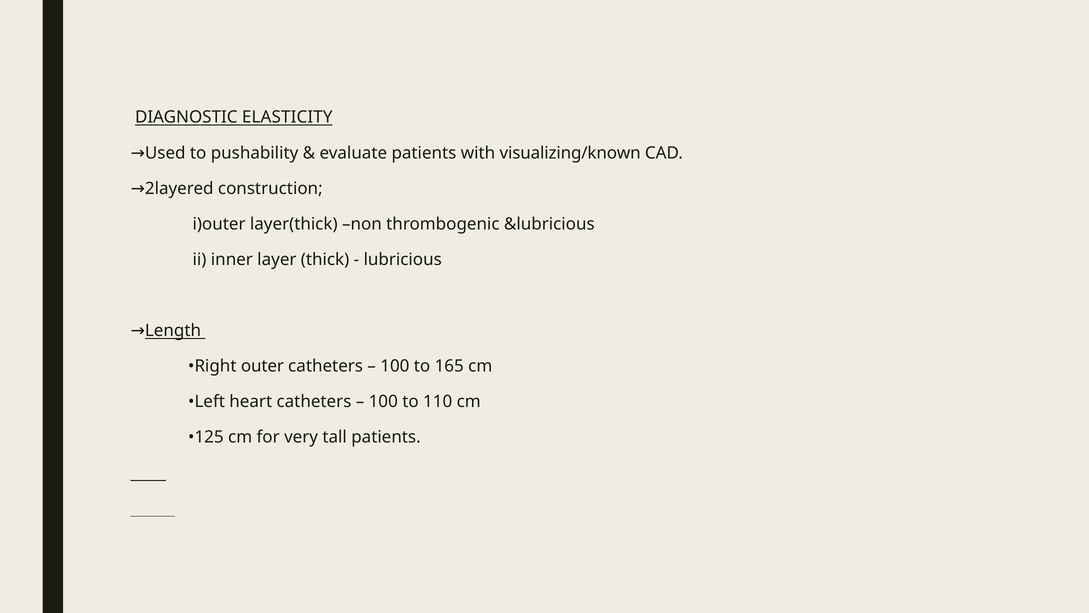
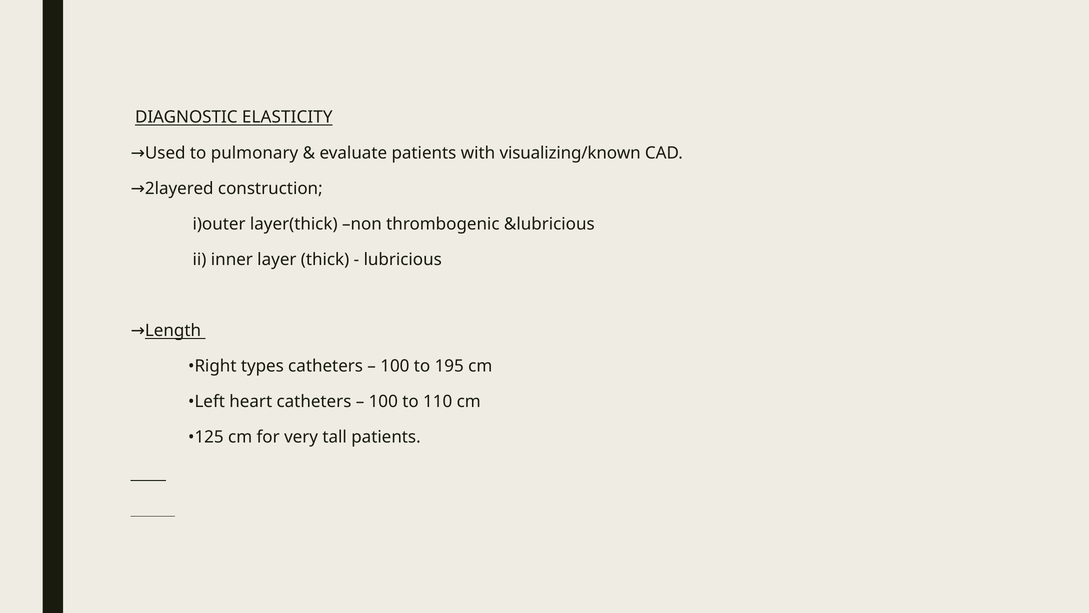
pushability: pushability -> pulmonary (255, 153)
outer: outer -> types (262, 366)
165: 165 -> 195 (449, 366)
